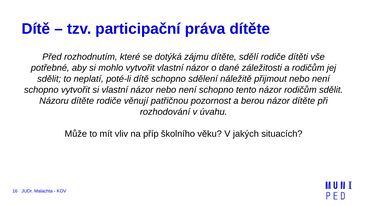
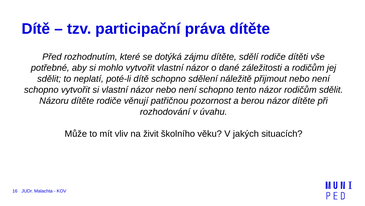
příp: příp -> živit (151, 133)
